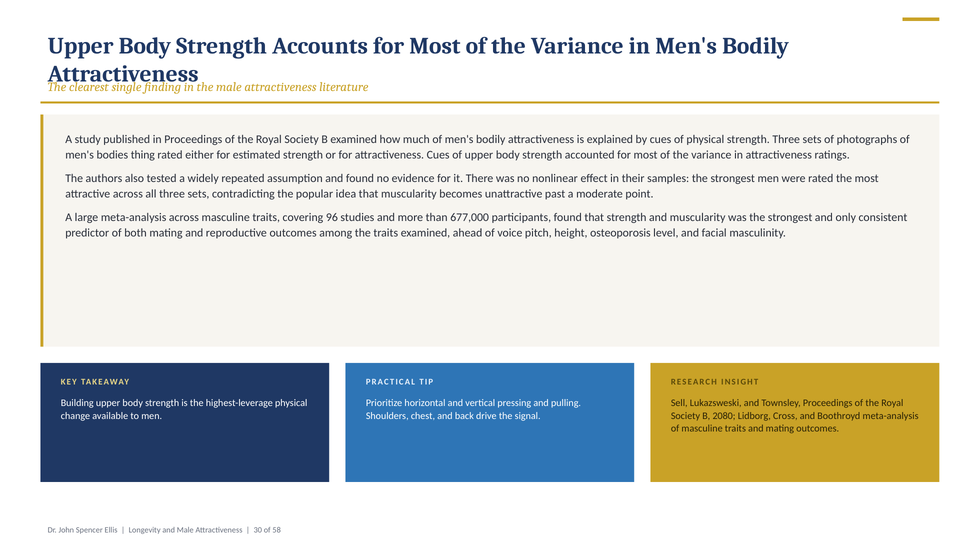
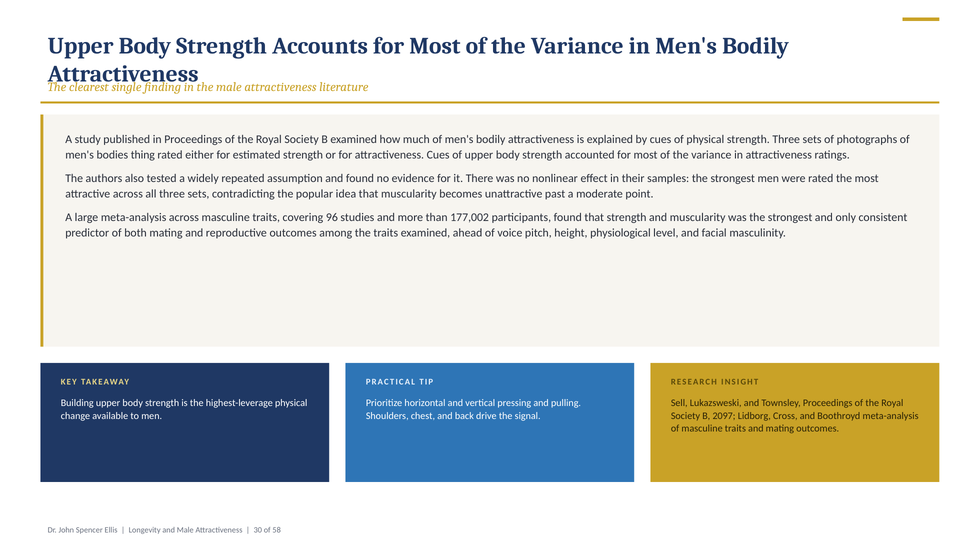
677,000: 677,000 -> 177,002 (470, 218)
osteoporosis: osteoporosis -> physiological (620, 233)
2080: 2080 -> 2097 (724, 416)
